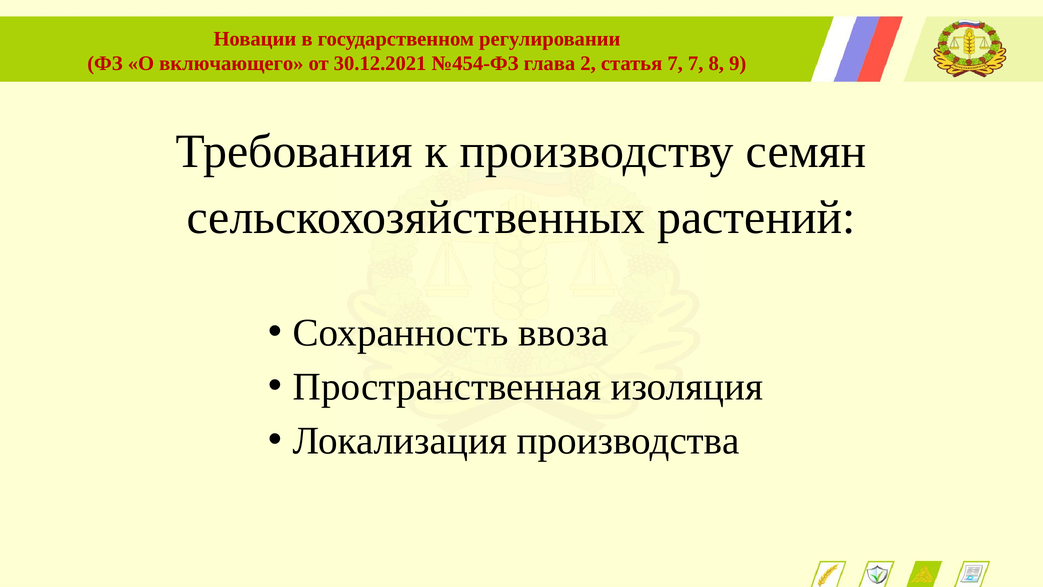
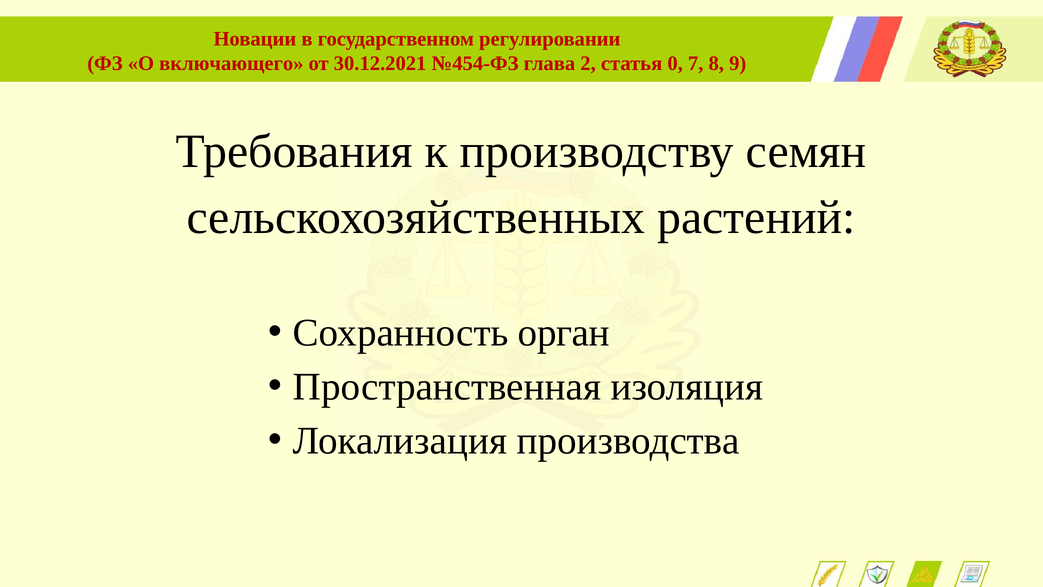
статья 7: 7 -> 0 (675, 64)
ввоза: ввоза -> орган (564, 333)
